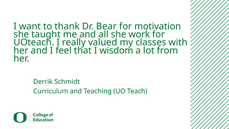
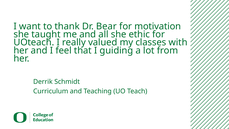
work: work -> ethic (139, 34)
wisdom: wisdom -> guiding (116, 50)
